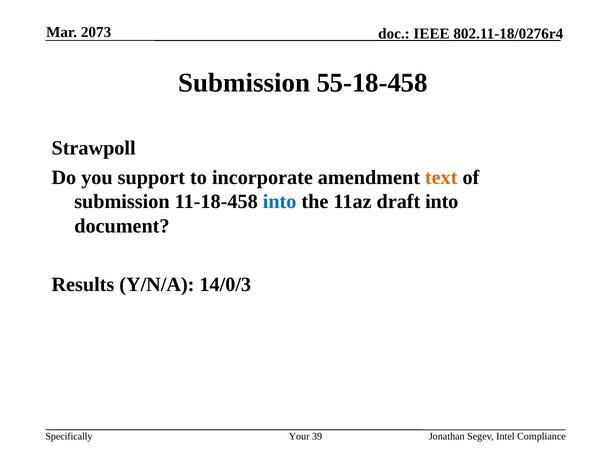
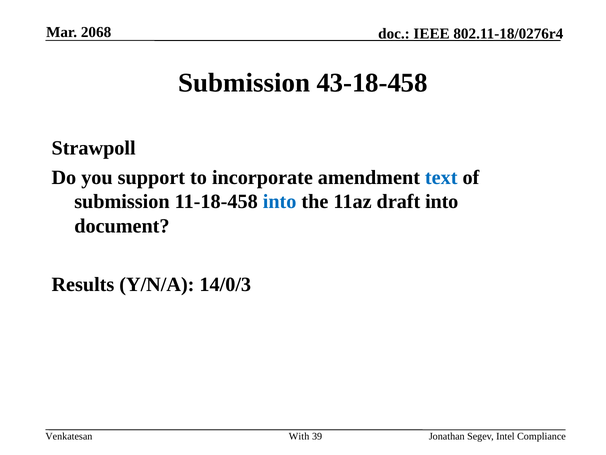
2073: 2073 -> 2068 (96, 32)
55-18-458: 55-18-458 -> 43-18-458 (372, 83)
text colour: orange -> blue (441, 177)
Specifically: Specifically -> Venkatesan (69, 436)
Your: Your -> With (299, 436)
